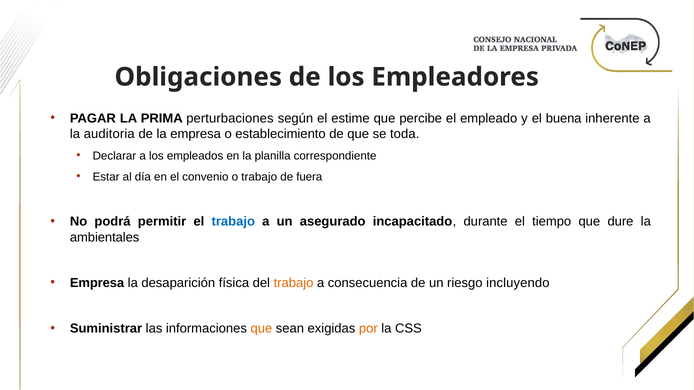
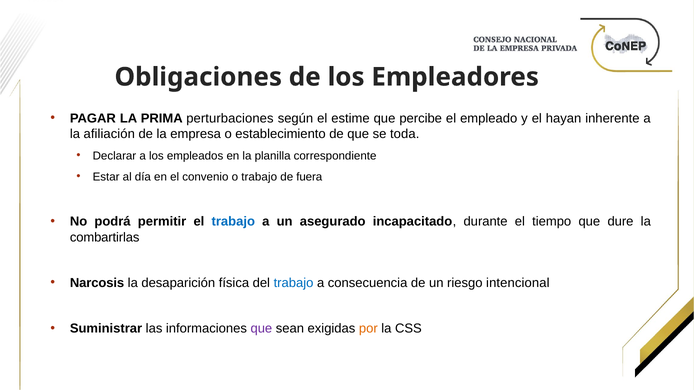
buena: buena -> hayan (564, 118)
auditoria: auditoria -> afiliación (109, 134)
ambientales: ambientales -> combartirlas (105, 237)
Empresa: Empresa -> Narcosis (97, 283)
trabajo colour: orange -> blue (294, 283)
incluyendo: incluyendo -> intencional (518, 283)
que colour: orange -> purple (261, 329)
